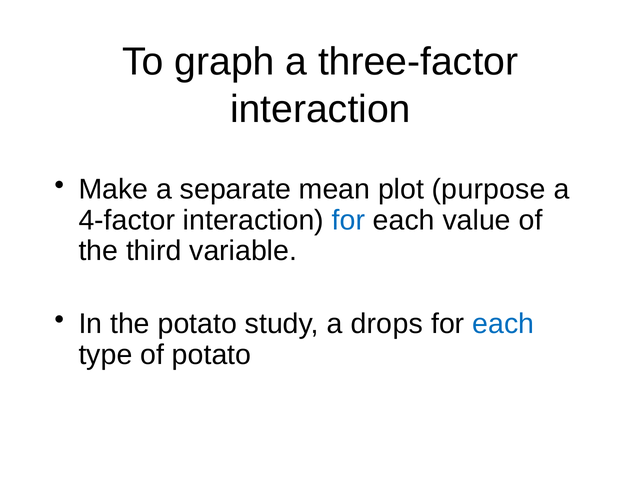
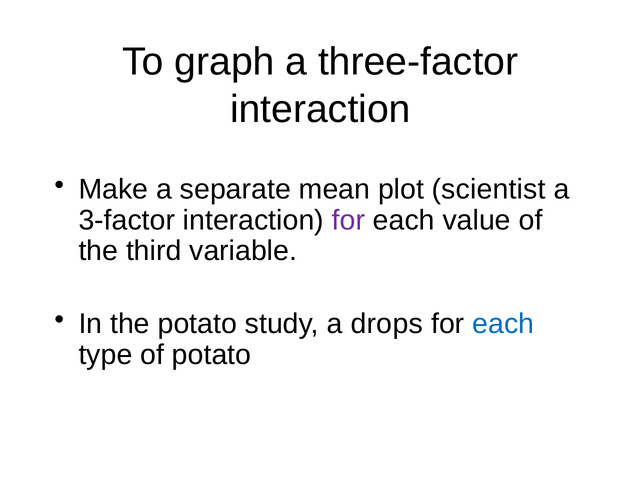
purpose: purpose -> scientist (489, 189)
4-factor: 4-factor -> 3-factor (127, 220)
for colour: blue -> purple (348, 220)
